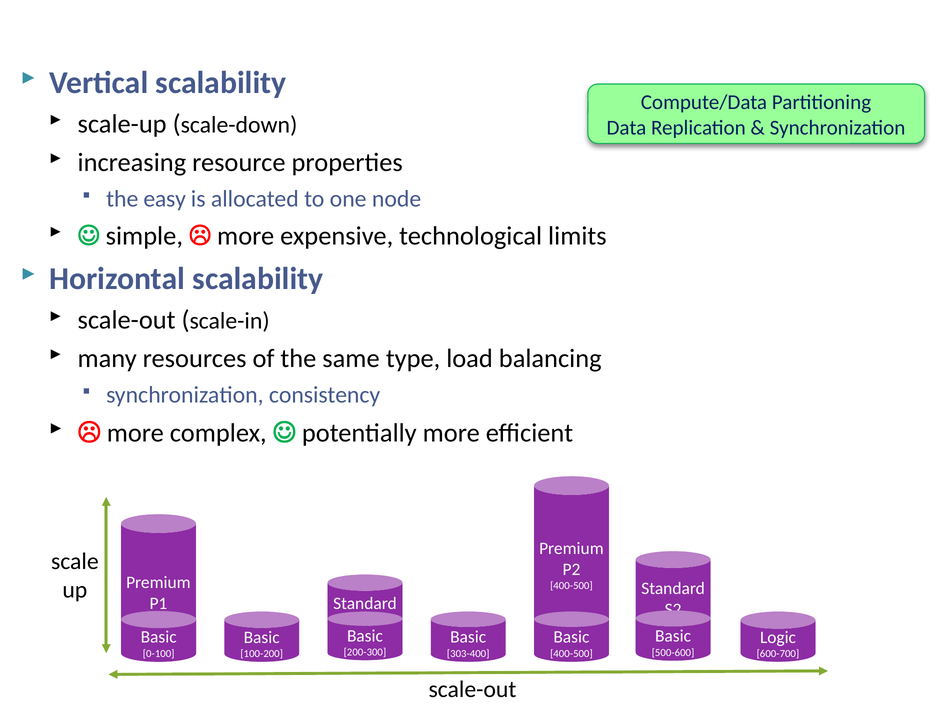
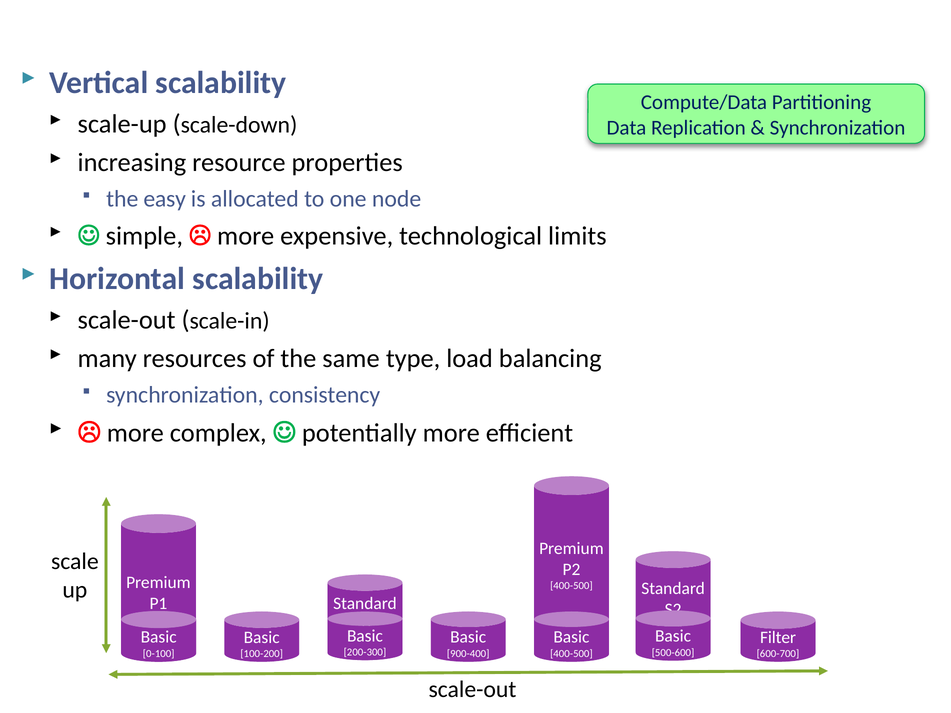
Logic: Logic -> Filter (778, 638)
303-400: 303-400 -> 900-400 (468, 654)
